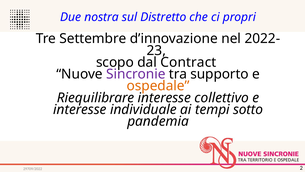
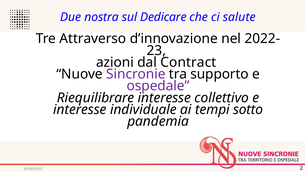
Distretto: Distretto -> Dedicare (163, 17)
propri: propri -> salute (239, 17)
Settembre: Settembre -> Attraverso (93, 39)
scopo: scopo -> azioni (115, 62)
ospedale colour: orange -> purple (158, 86)
